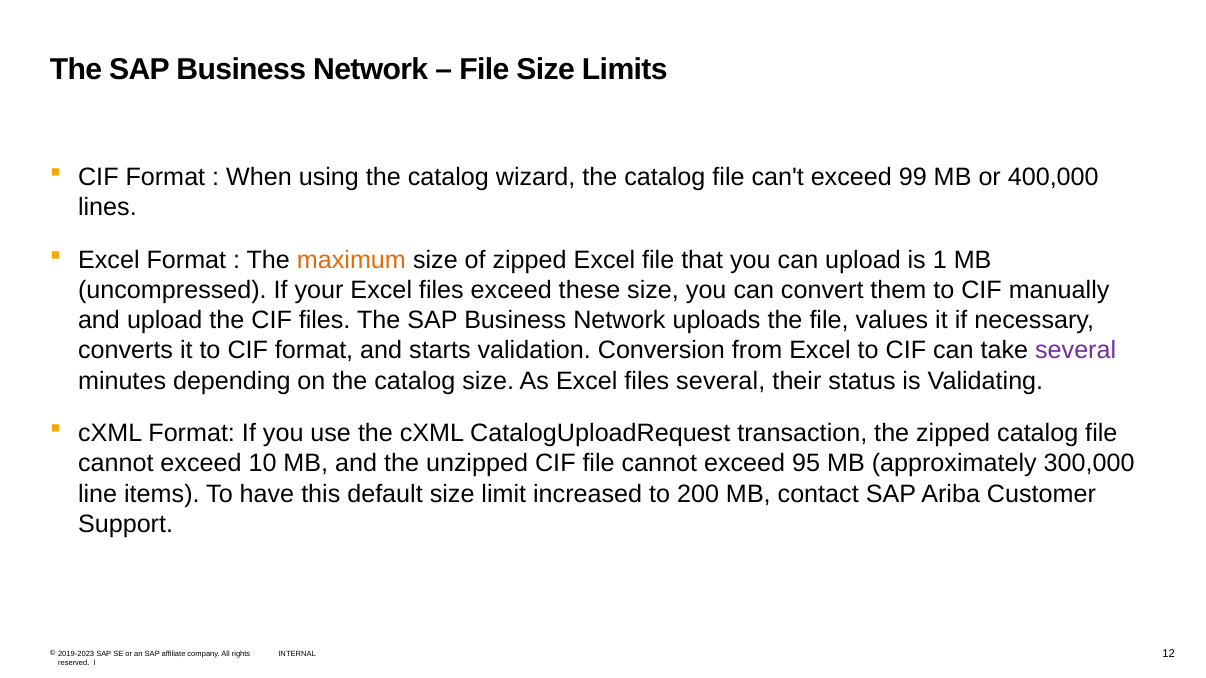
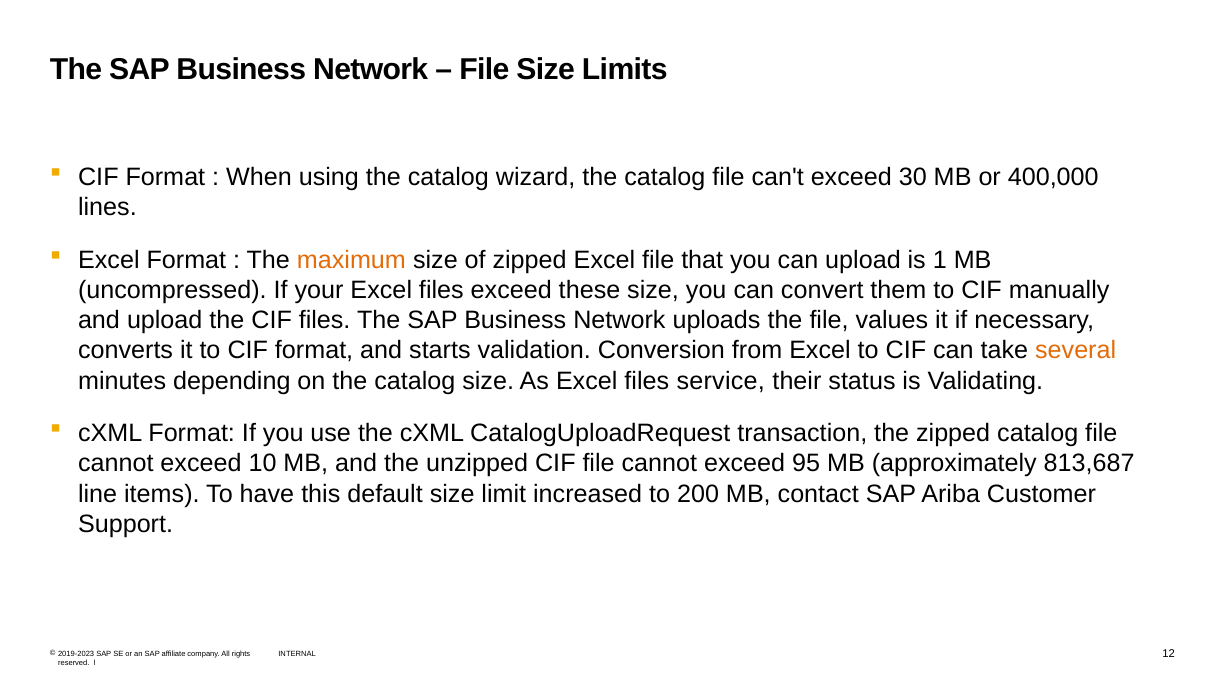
99: 99 -> 30 (913, 177)
several colour: purple -> orange (1076, 351)
files several: several -> service (721, 381)
300,000: 300,000 -> 813,687 (1089, 464)
